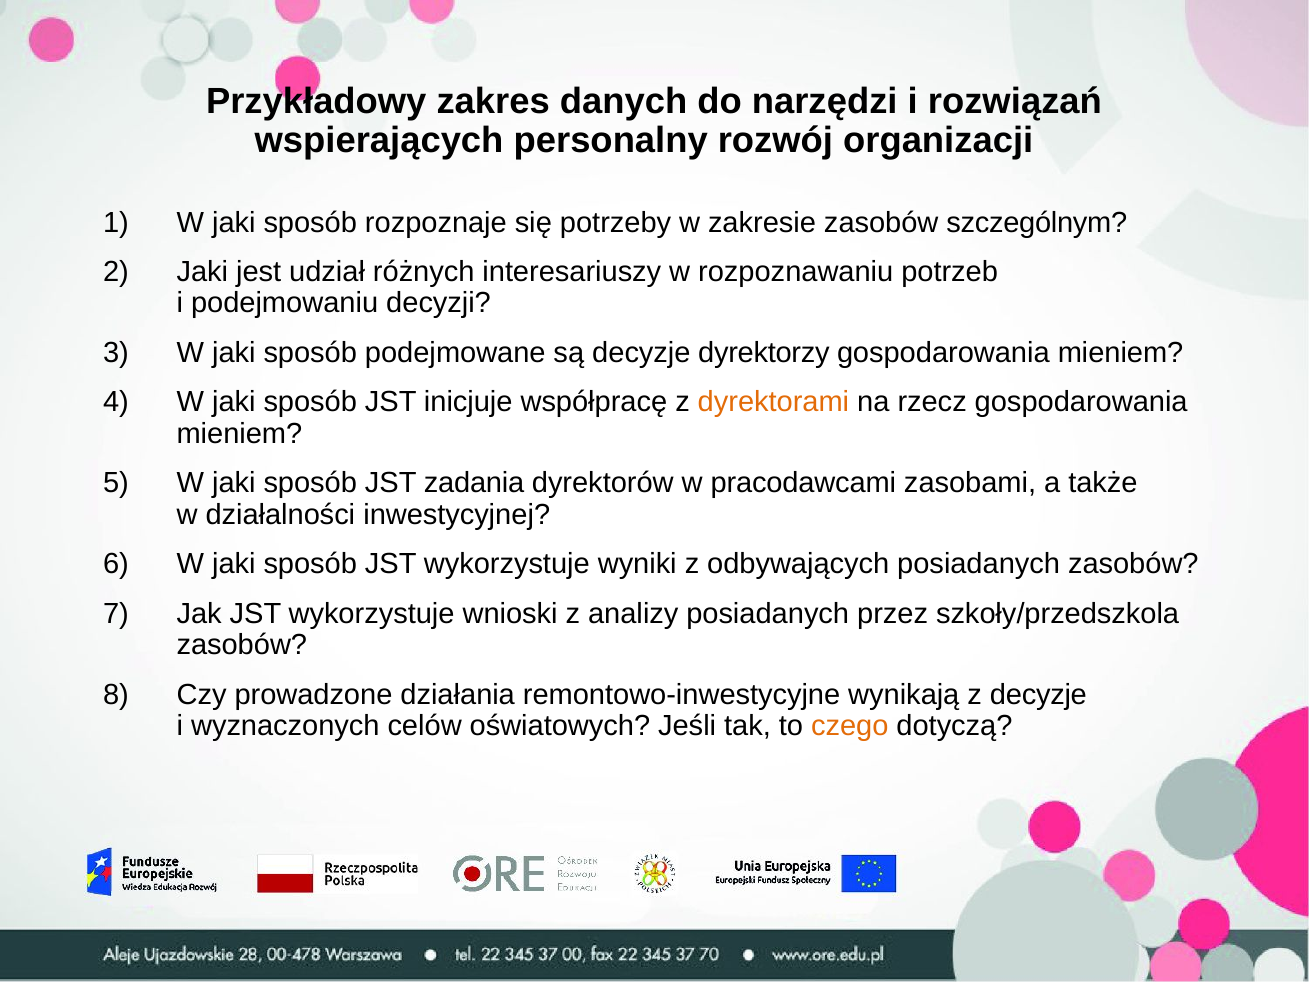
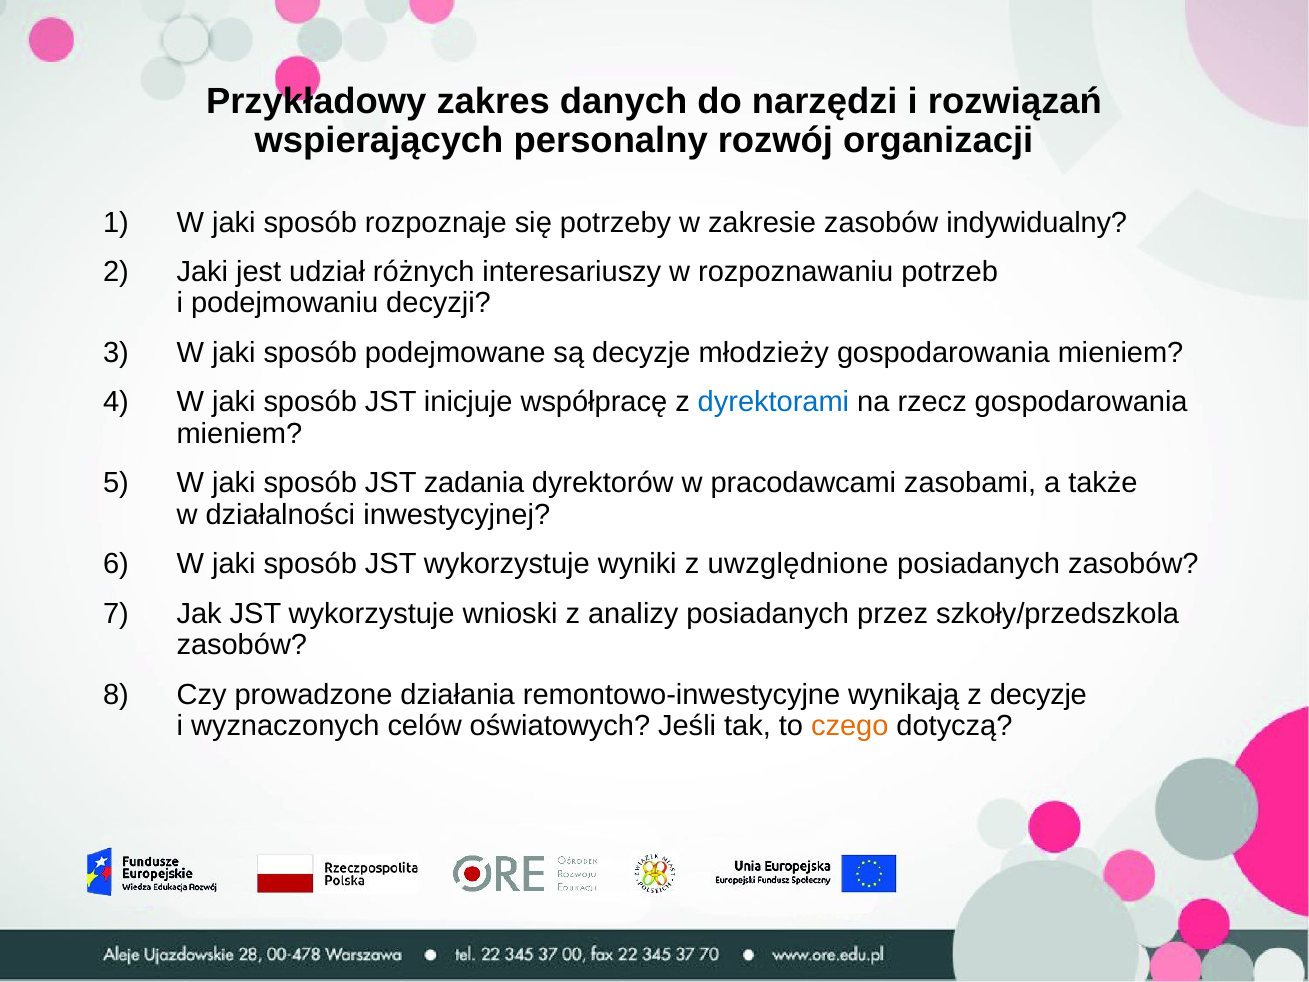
szczególnym: szczególnym -> indywidualny (1037, 222)
dyrektorzy: dyrektorzy -> młodzieży (764, 353)
dyrektorami colour: orange -> blue (773, 402)
odbywających: odbywających -> uwzględnione (798, 564)
